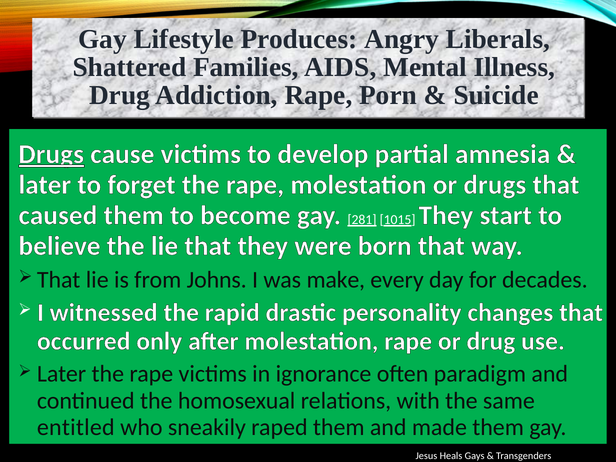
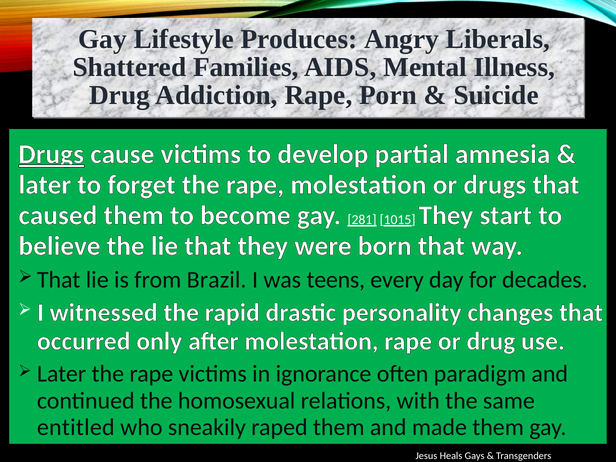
Johns: Johns -> Brazil (217, 280)
make: make -> teens (336, 280)
